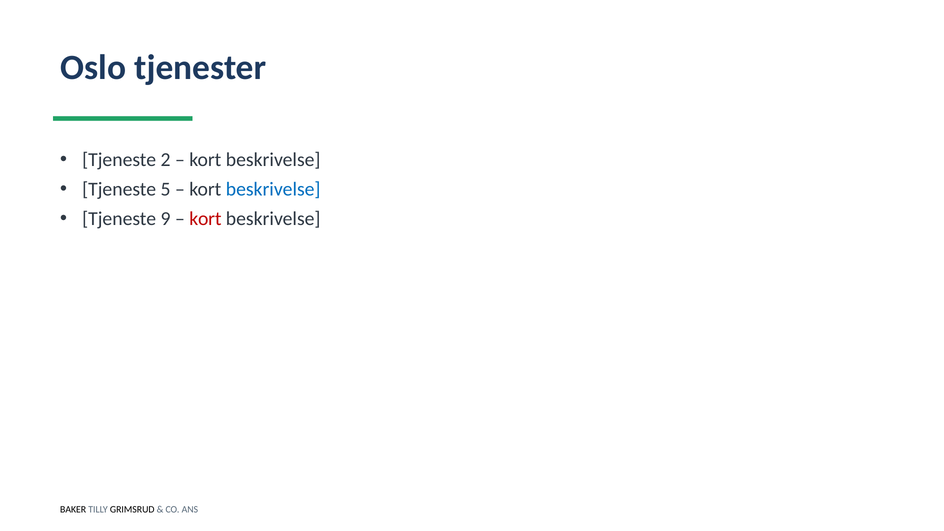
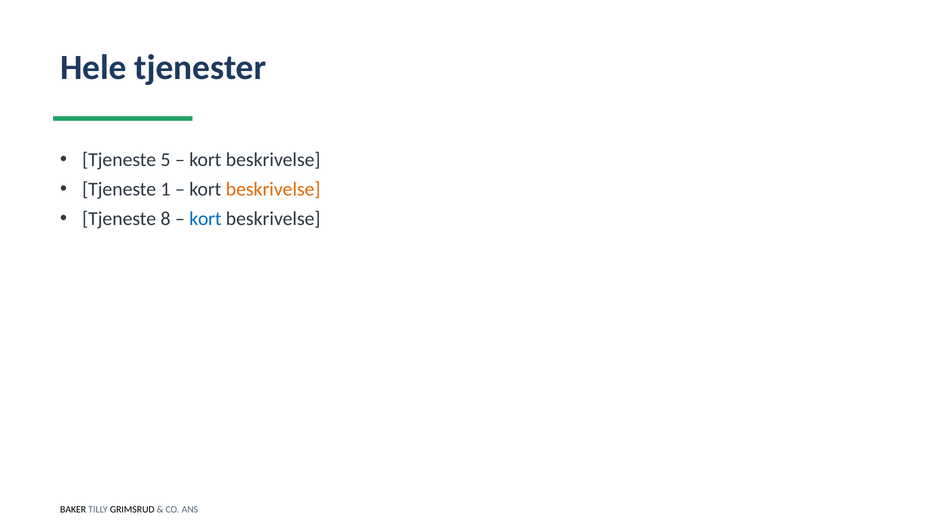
Oslo: Oslo -> Hele (93, 67)
2: 2 -> 5 (166, 160)
5: 5 -> 1 (166, 189)
beskrivelse colour: blue -> orange (273, 189)
9: 9 -> 8 (166, 219)
kort colour: red -> blue (205, 219)
